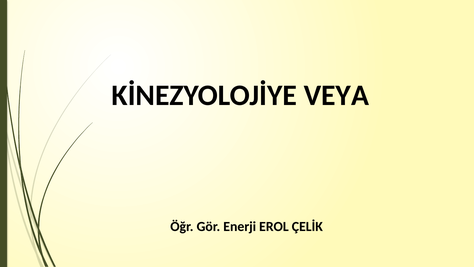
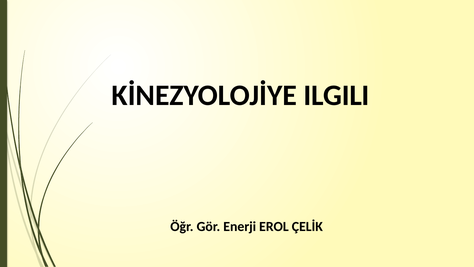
VEYA: VEYA -> ILGILI (336, 95)
